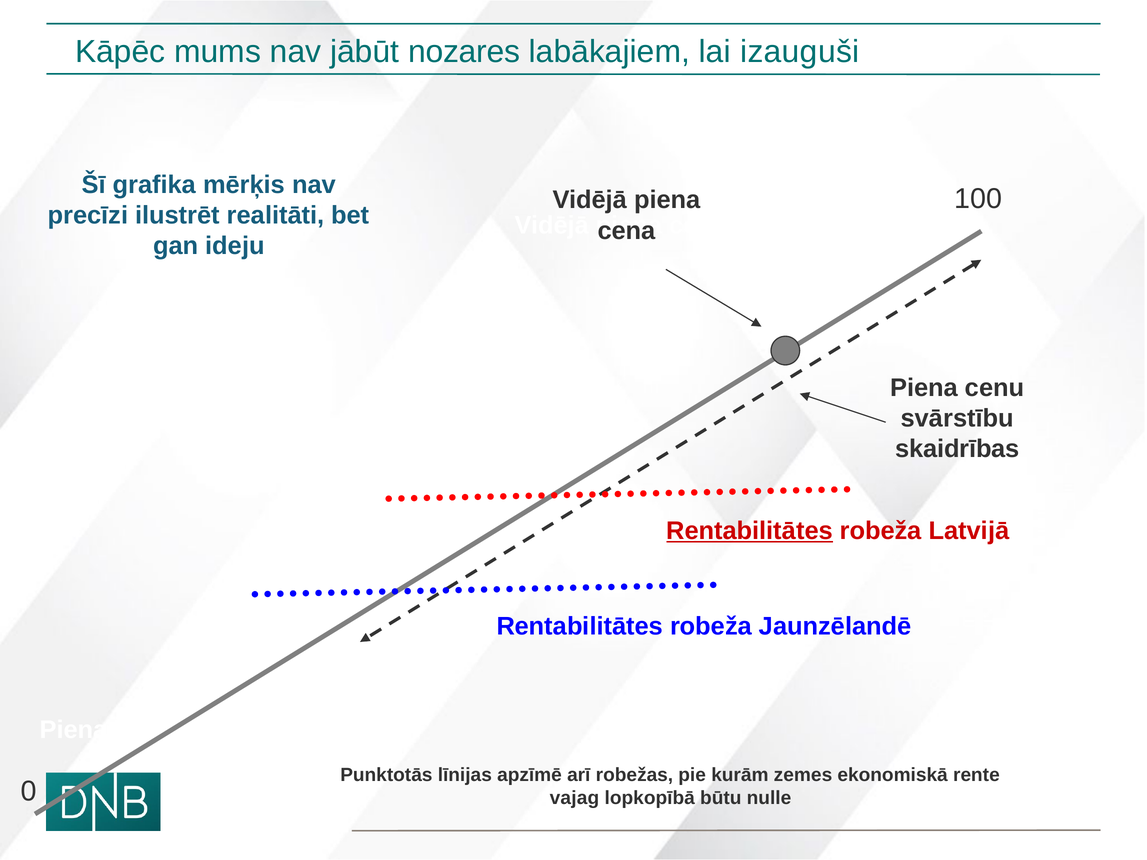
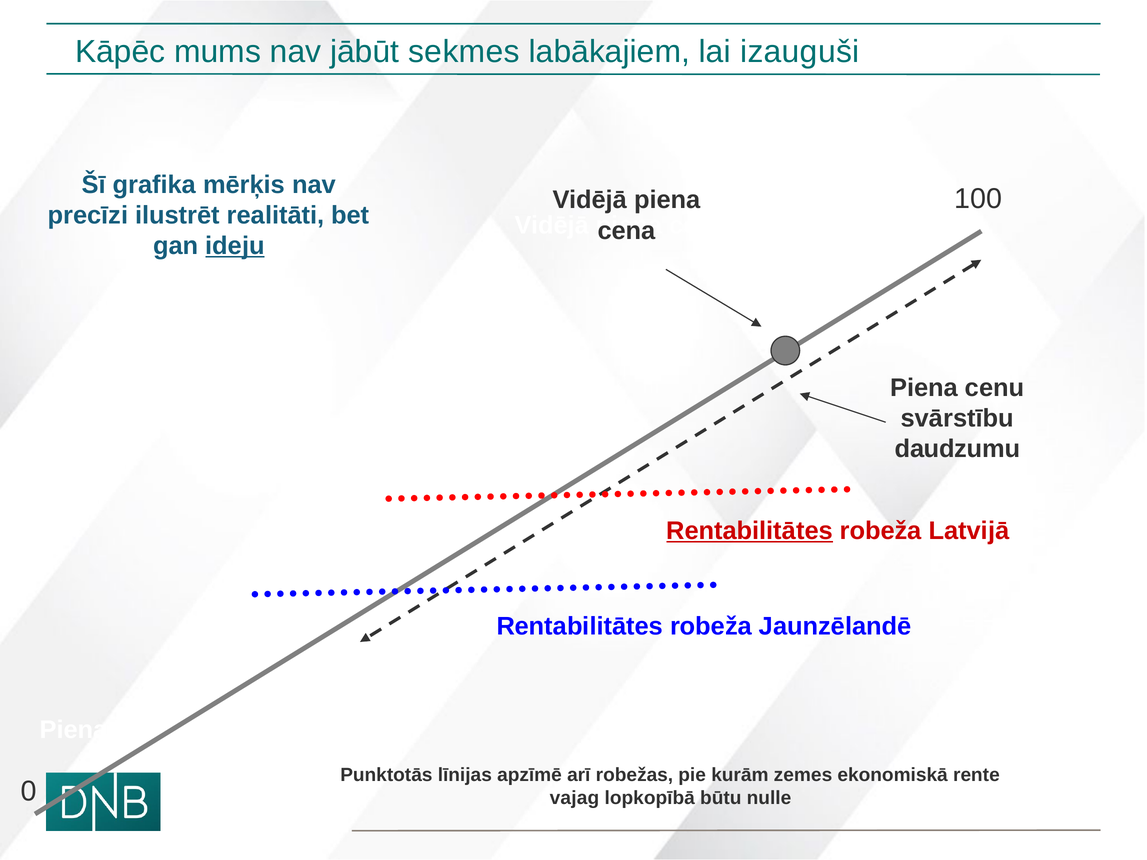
nozares: nozares -> sekmes (464, 52)
ideju underline: none -> present (235, 246)
skaidrības: skaidrības -> daudzumu (957, 449)
